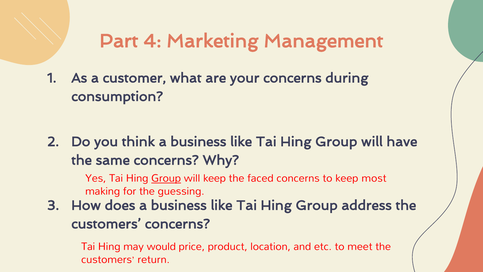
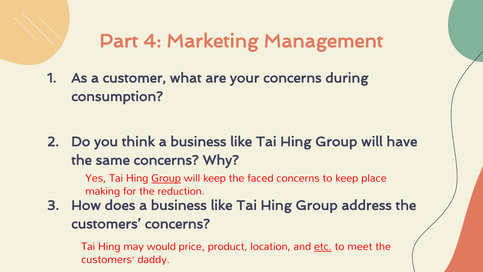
most: most -> place (374, 178)
guessing: guessing -> reduction (181, 191)
etc underline: none -> present (323, 246)
return: return -> daddy (154, 259)
